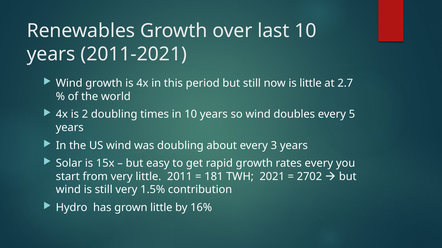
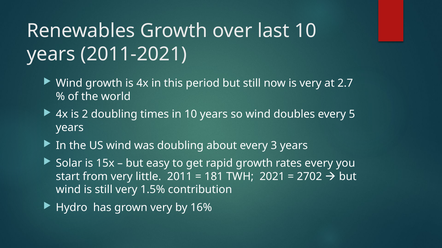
is little: little -> very (311, 83)
grown little: little -> very (161, 208)
